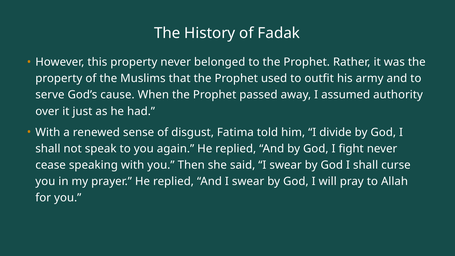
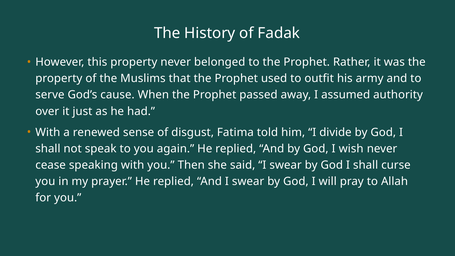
fight: fight -> wish (351, 149)
